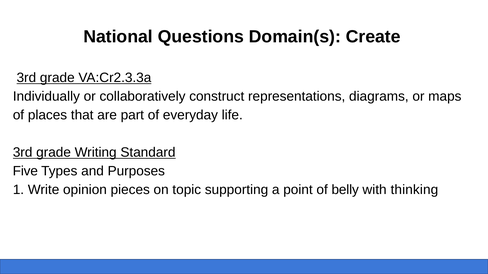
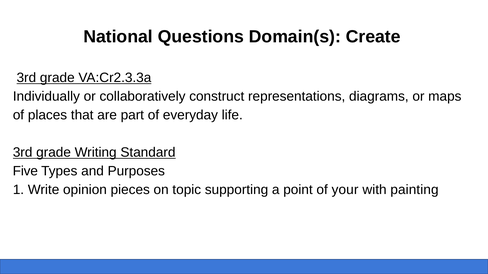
belly: belly -> your (345, 190)
thinking: thinking -> painting (414, 190)
